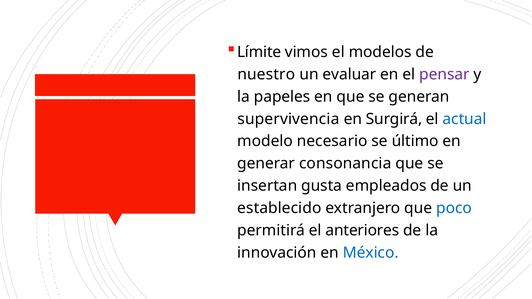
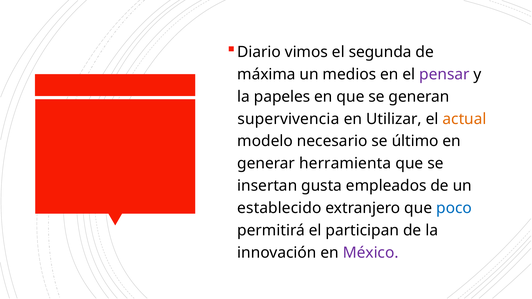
Límite: Límite -> Diario (259, 52)
modelos: modelos -> segunda (380, 52)
nuestro: nuestro -> máxima (266, 74)
evaluar: evaluar -> medios (349, 74)
Surgirá: Surgirá -> Utilizar (394, 119)
actual colour: blue -> orange (465, 119)
consonancia: consonancia -> herramienta (345, 164)
anteriores: anteriores -> participan (362, 230)
México colour: blue -> purple (371, 253)
